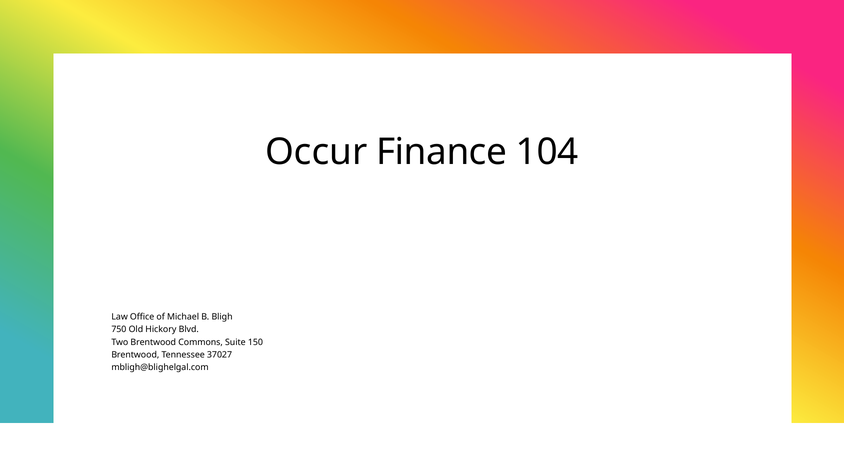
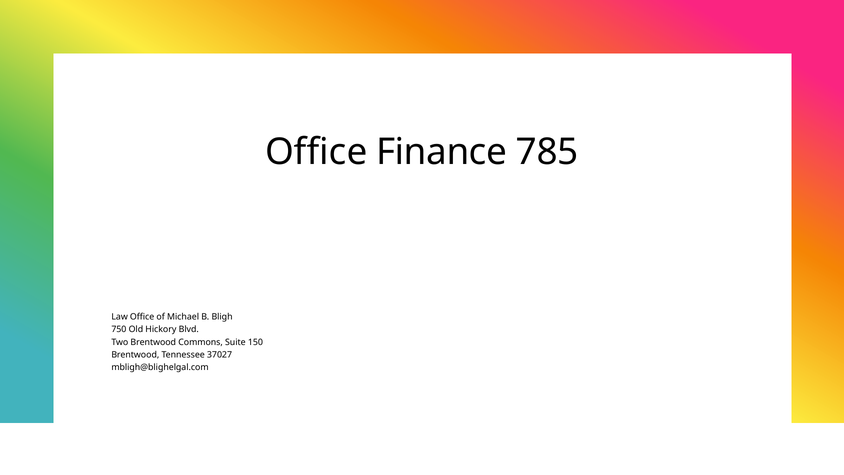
Occur: Occur -> Office (316, 152)
104: 104 -> 785 (547, 152)
